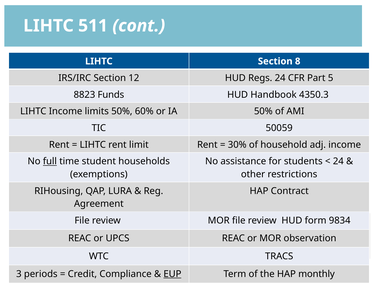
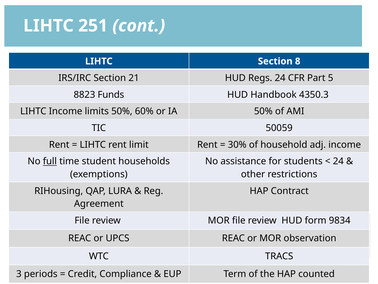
511: 511 -> 251 (93, 26)
12: 12 -> 21 (134, 78)
EUP underline: present -> none (172, 273)
monthly: monthly -> counted (316, 273)
